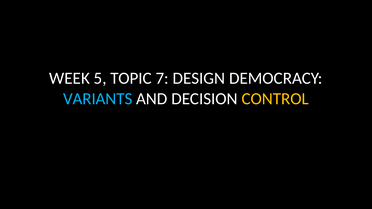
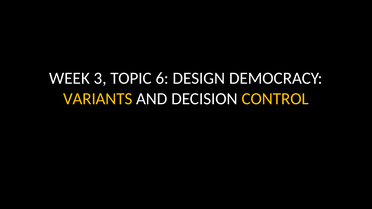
5: 5 -> 3 (100, 78)
7: 7 -> 6 (162, 78)
VARIANTS colour: light blue -> yellow (98, 99)
